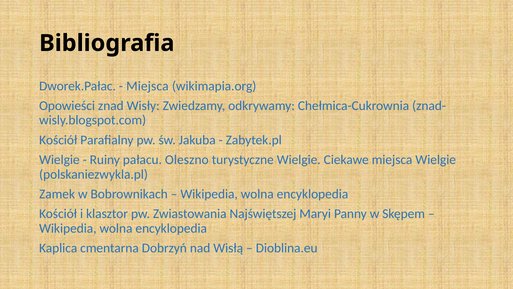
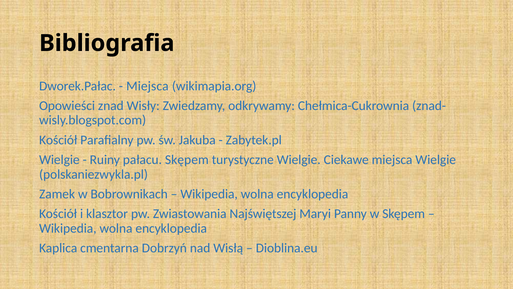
pałacu Oleszno: Oleszno -> Skępem (187, 160)
